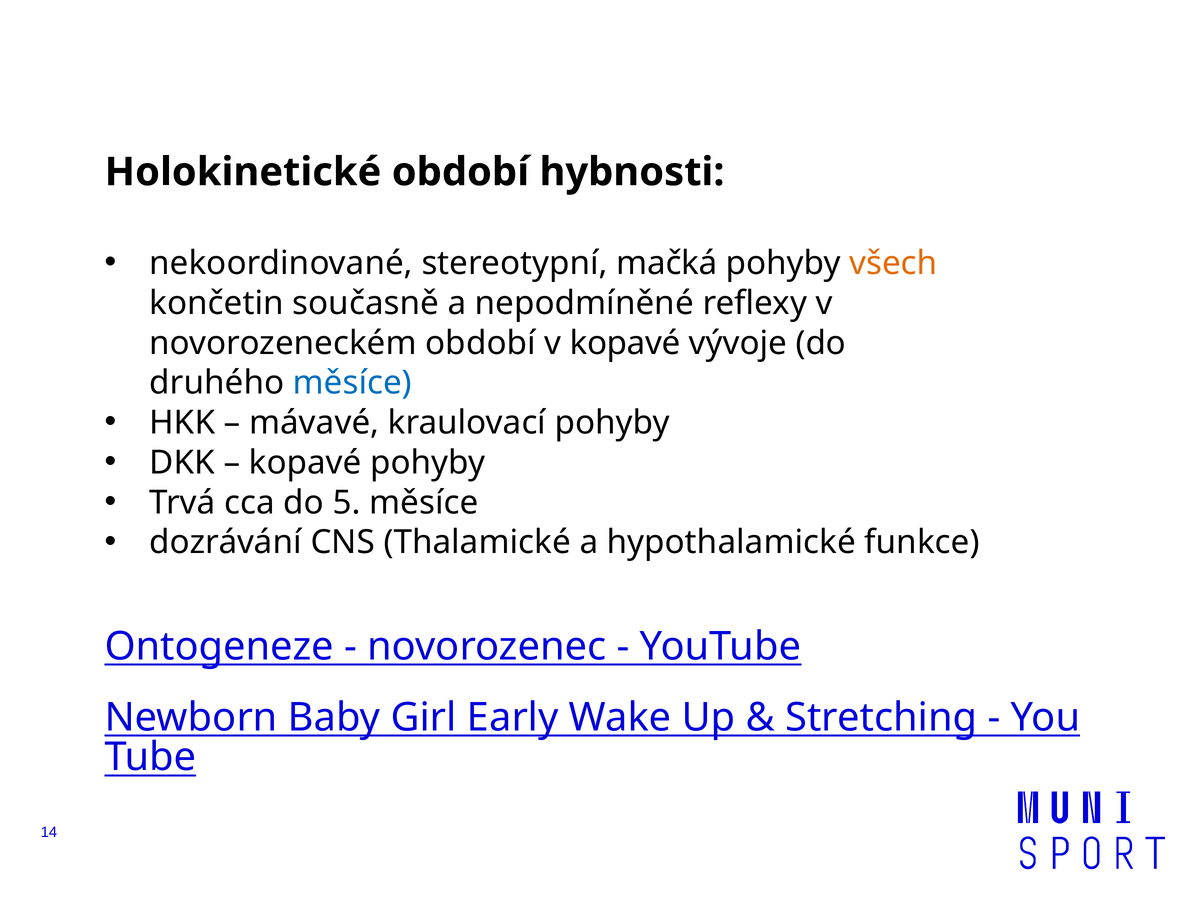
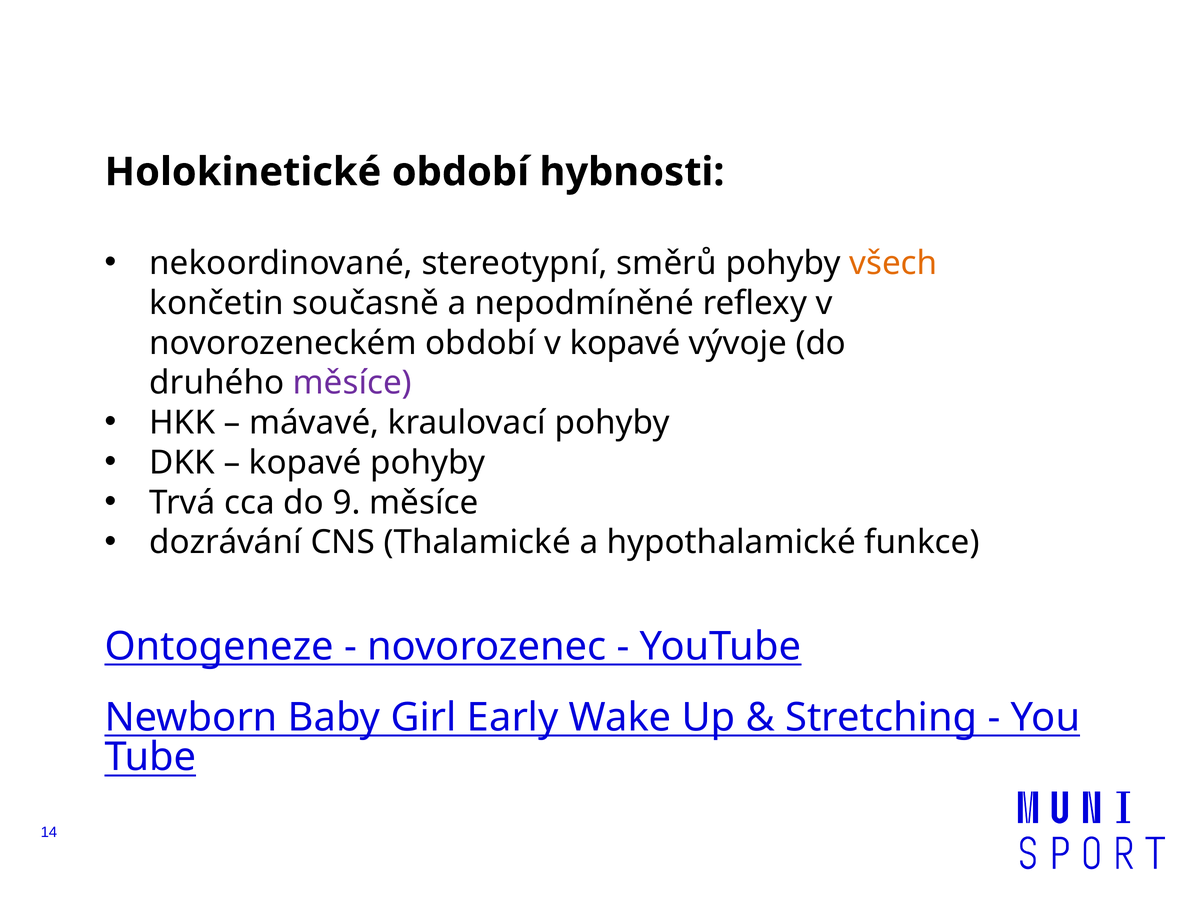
mačká: mačká -> směrů (667, 263)
měsíce colour: blue -> purple (352, 383)
5: 5 -> 9 (347, 503)
